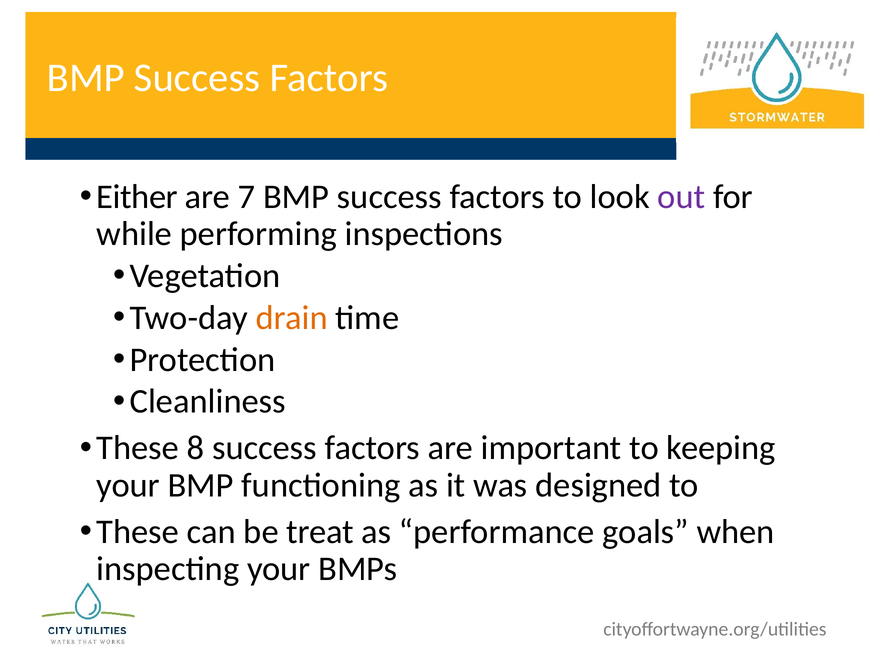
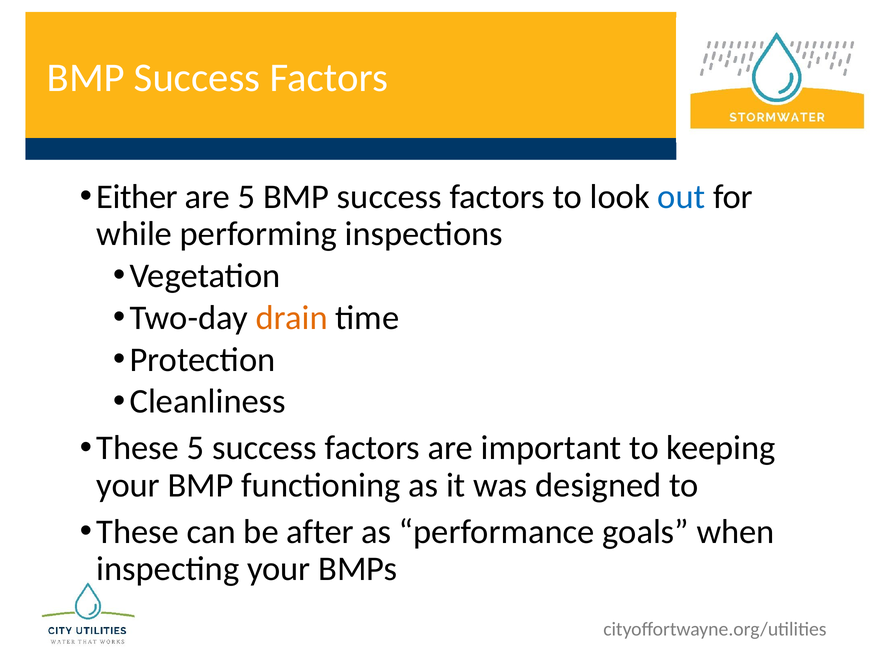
are 7: 7 -> 5 (247, 197)
out colour: purple -> blue (681, 197)
These 8: 8 -> 5 (196, 448)
treat: treat -> after (320, 532)
